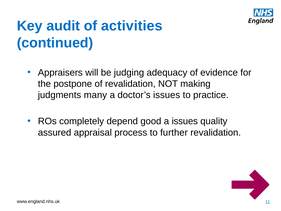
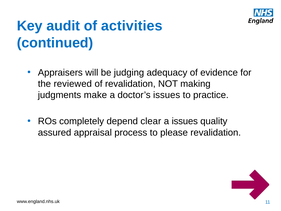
postpone: postpone -> reviewed (73, 84)
many: many -> make (95, 95)
good: good -> clear (151, 121)
further: further -> please (174, 132)
